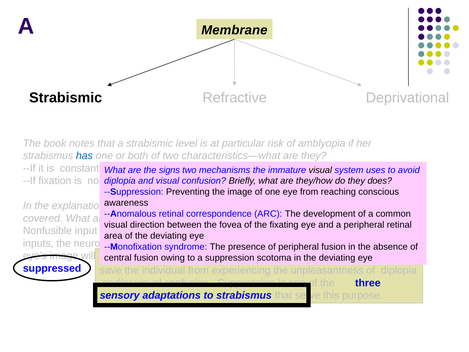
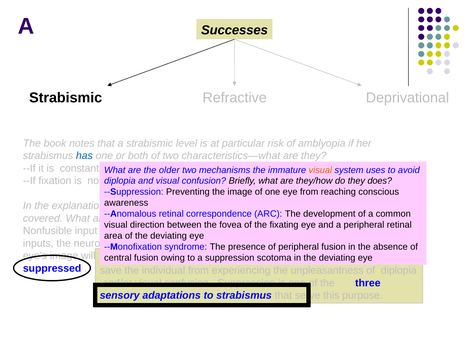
Membrane: Membrane -> Successes (234, 30)
signs: signs -> older (169, 170)
visual colour: black -> orange (320, 170)
